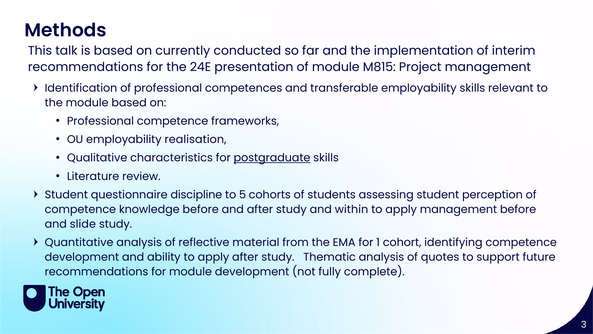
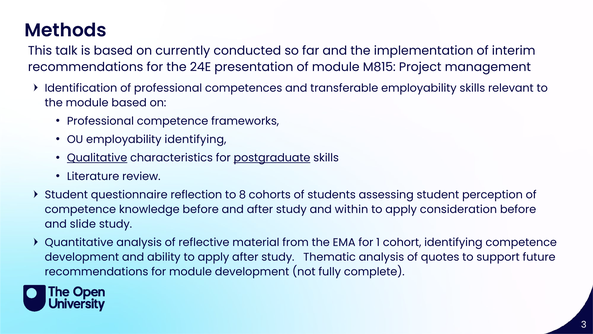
employability realisation: realisation -> identifying (195, 139)
Qualitative underline: none -> present (97, 158)
discipline: discipline -> reflection (196, 195)
5: 5 -> 8 (242, 195)
apply management: management -> consideration (458, 209)
